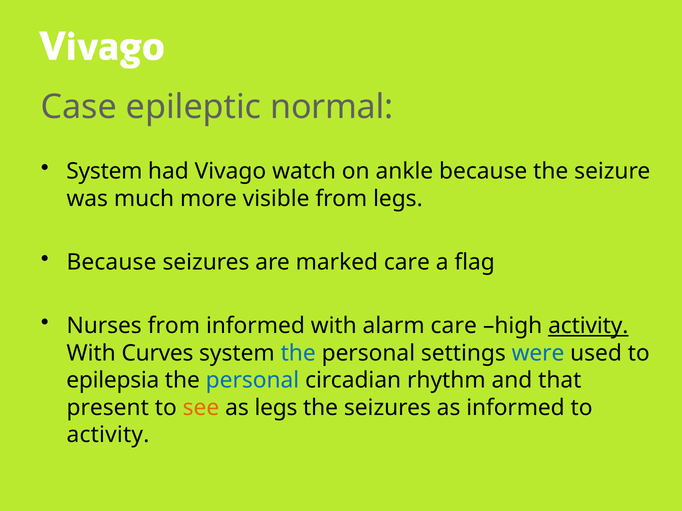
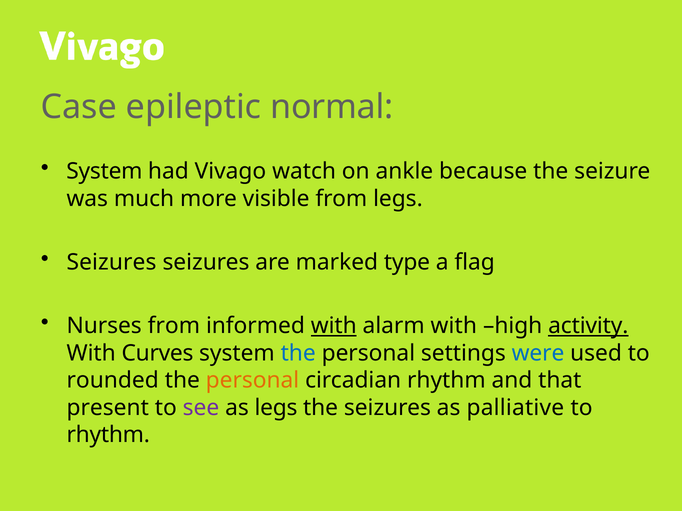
Because: Because -> Seizures (111, 263)
marked care: care -> type (407, 263)
with underline: none -> present (334, 326)
alarm care: care -> with (454, 326)
epilepsia: epilepsia -> rounded (113, 381)
personal colour: blue -> orange (252, 381)
see colour: orange -> purple (201, 408)
as informed: informed -> palliative (515, 408)
activity: activity -> rhythm (108, 435)
